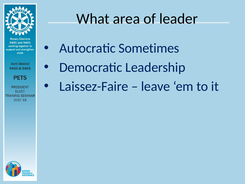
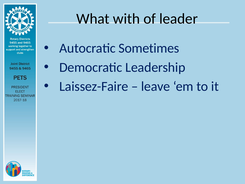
area: area -> with (126, 19)
